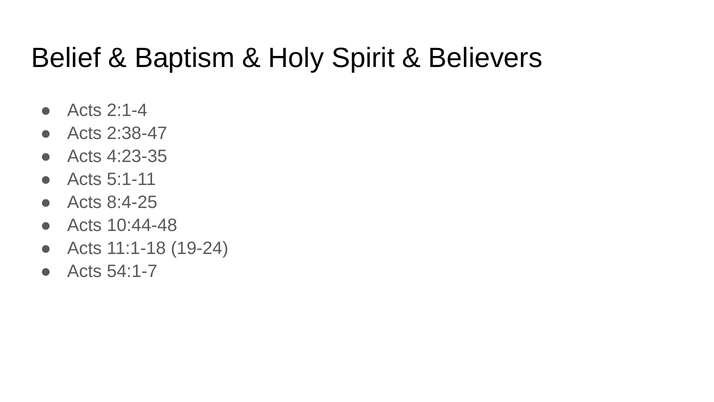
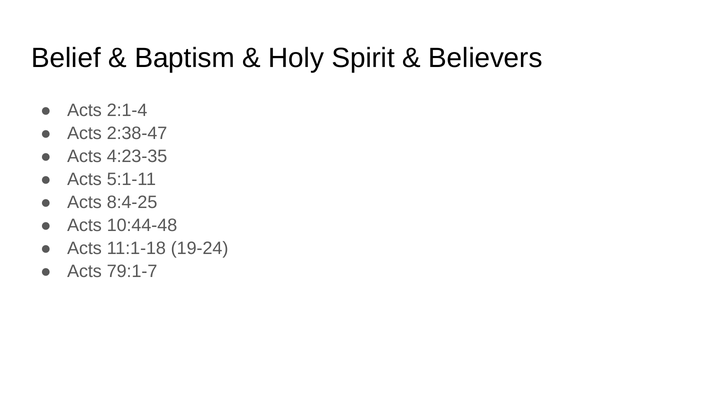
54:1-7: 54:1-7 -> 79:1-7 (132, 271)
